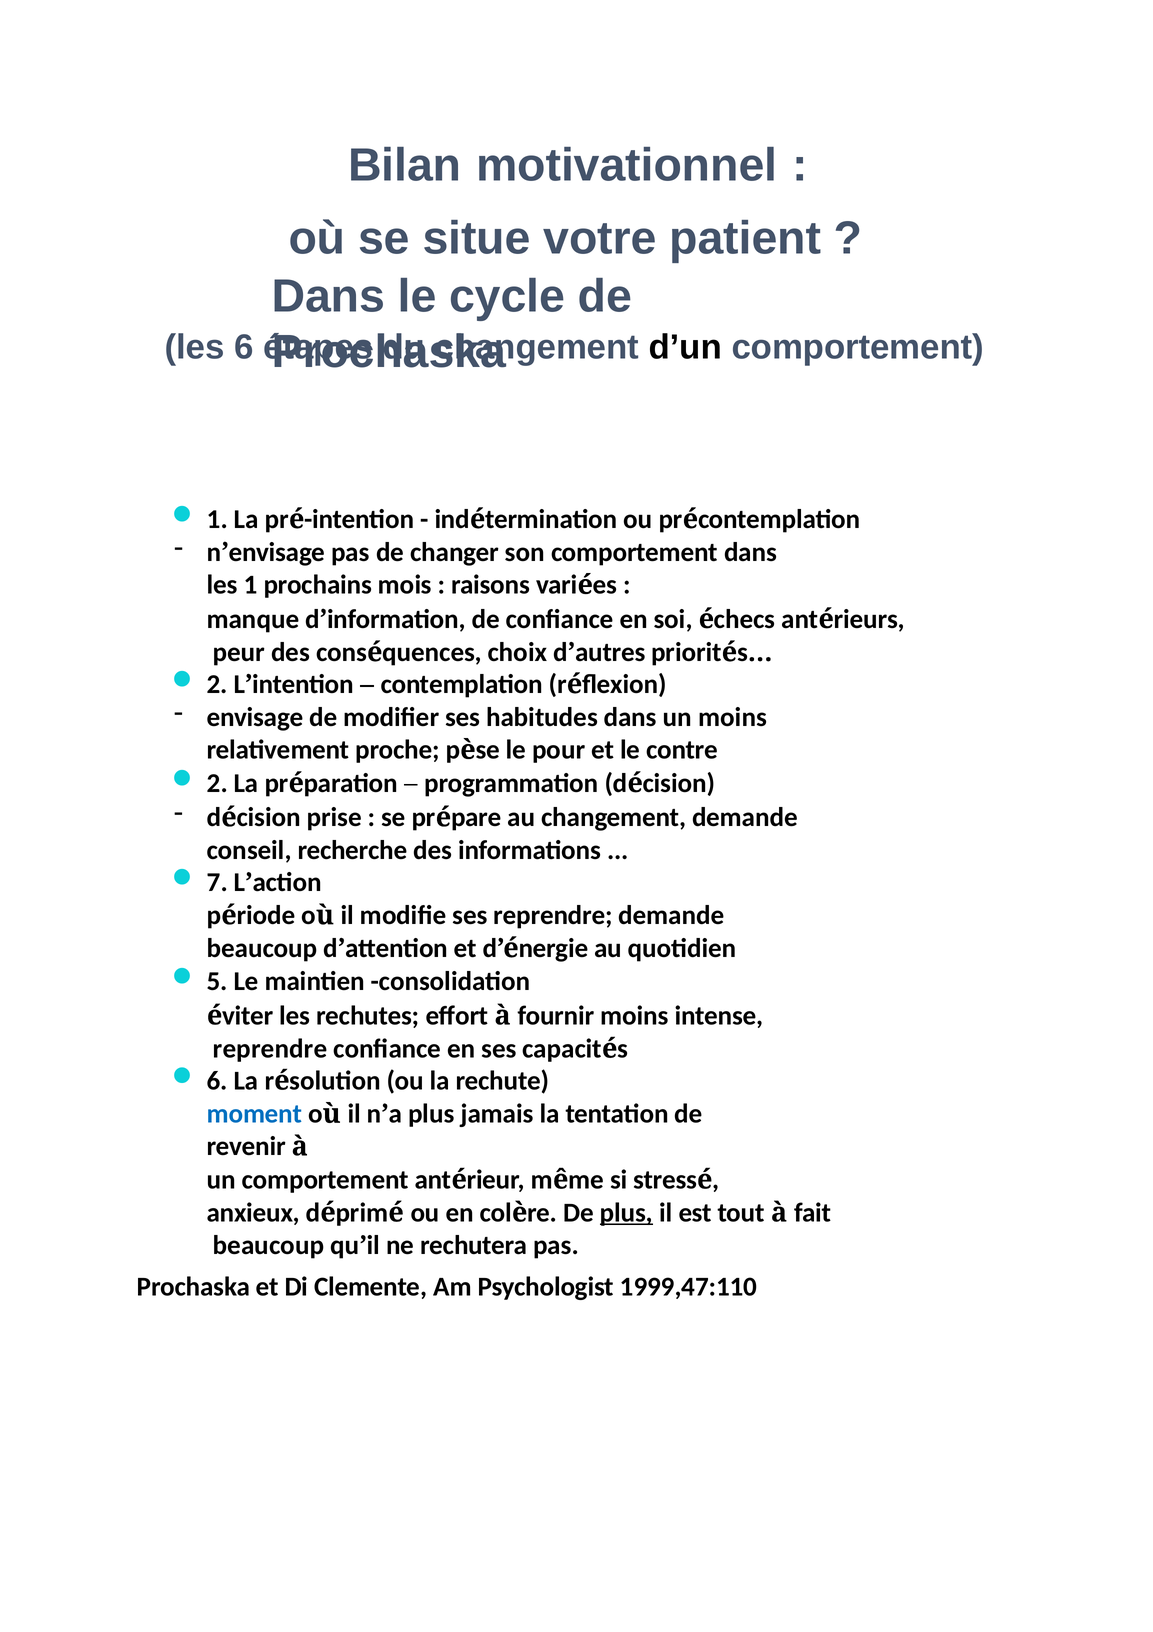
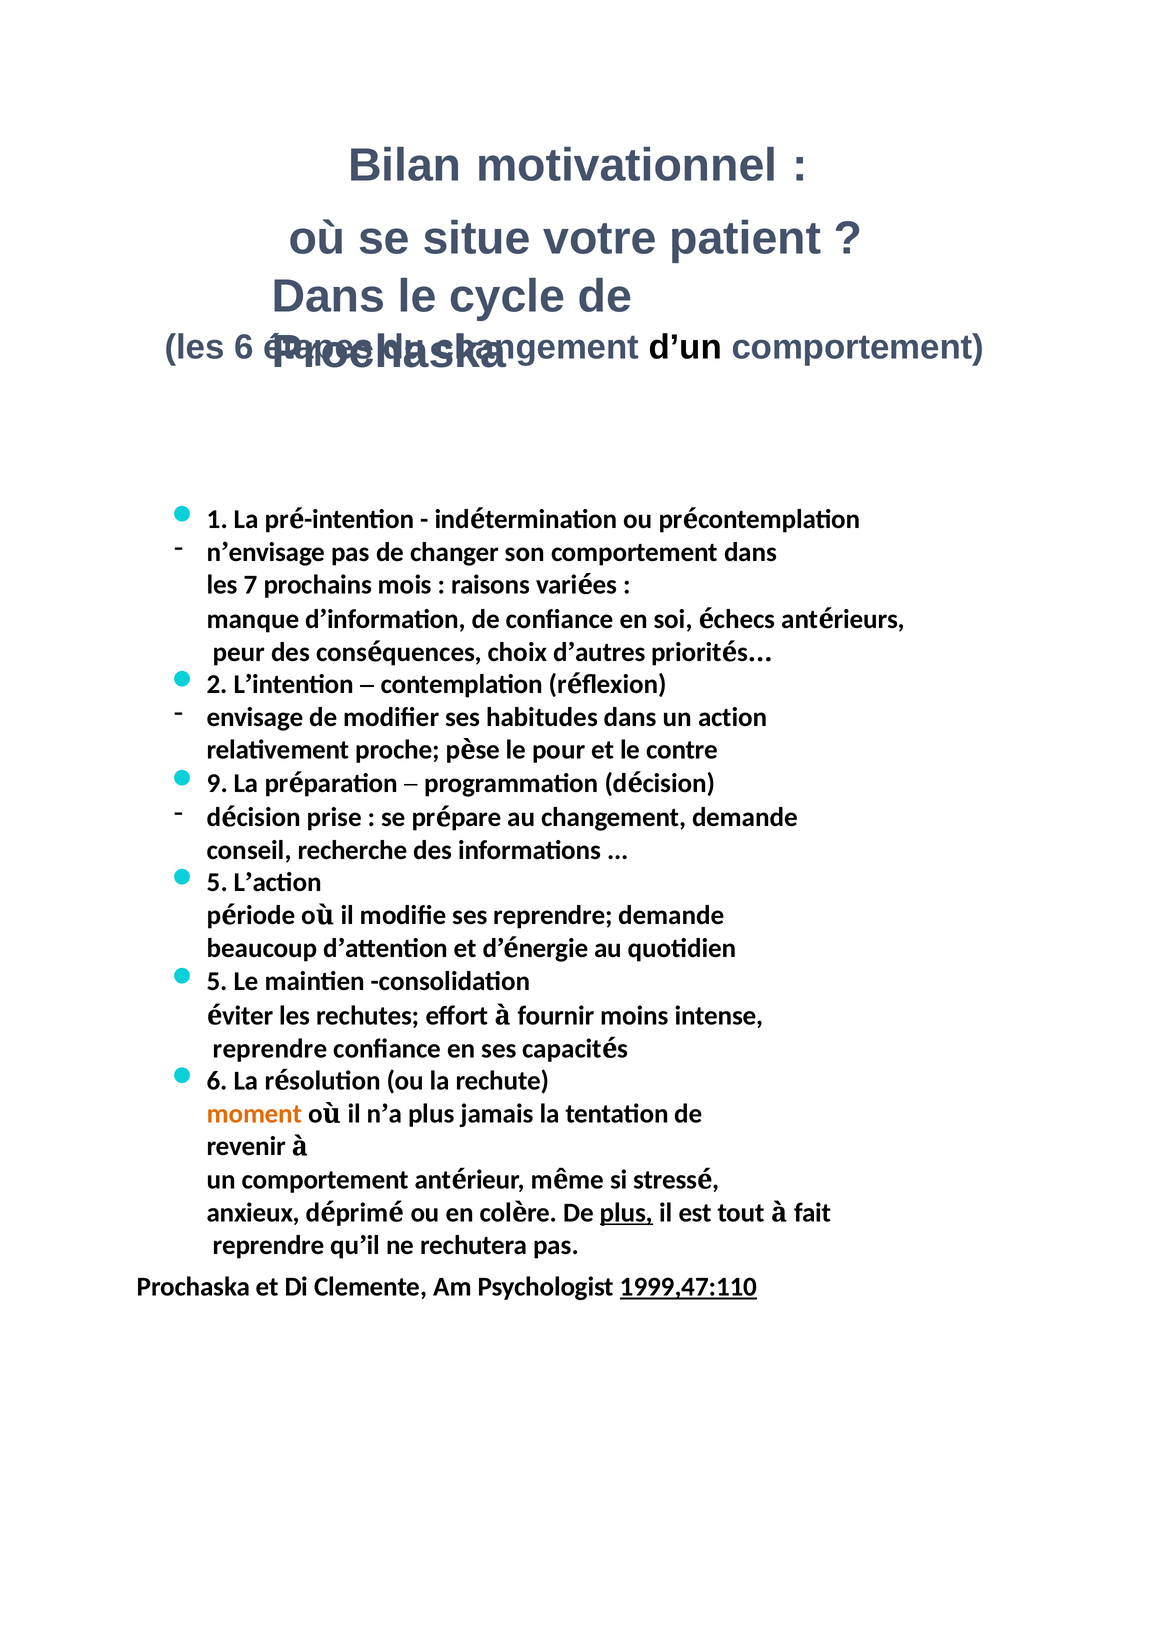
les 1: 1 -> 7 (251, 585)
un moins: moins -> action (733, 717)
2: 2 -> 9 (217, 783)
7: 7 -> 5 (217, 882)
moment colour: blue -> orange (255, 1114)
beaucoup: beaucoup -> reprendre (269, 1245)
1999,47:110 underline: none -> present (689, 1287)
